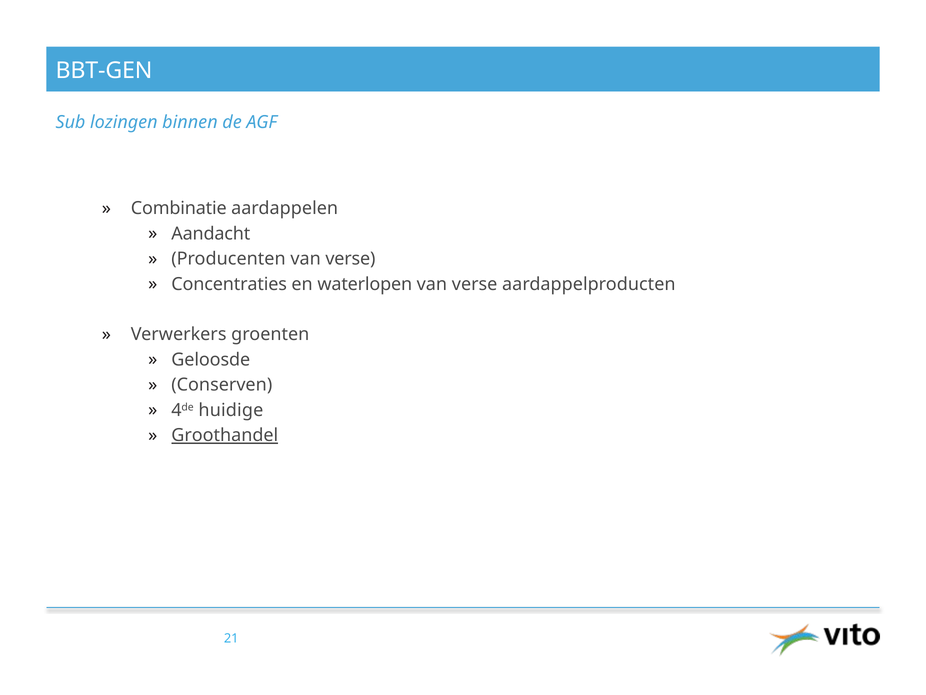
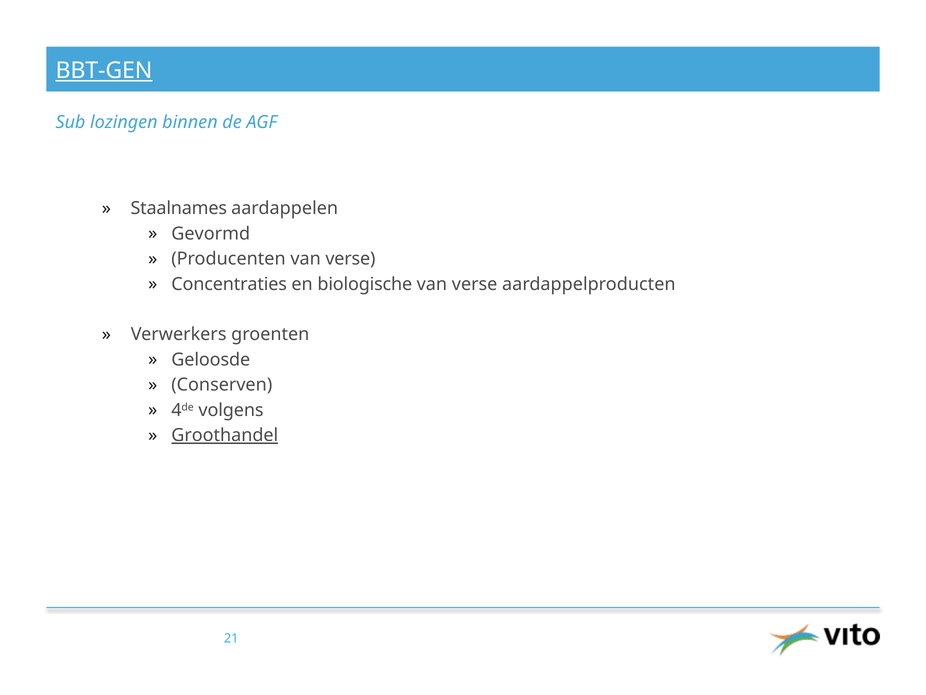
BBT-GEN underline: none -> present (104, 71)
Combinatie: Combinatie -> Staalnames (179, 208)
Aandacht: Aandacht -> Gevormd (211, 233)
waterlopen: waterlopen -> biologische (365, 284)
huidige: huidige -> volgens (231, 410)
